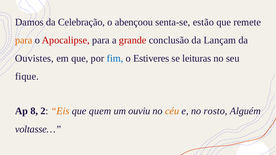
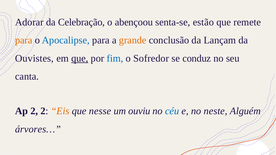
Damos: Damos -> Adorar (29, 22)
Apocalipse colour: red -> blue (66, 40)
grande colour: red -> orange (133, 40)
que underline: none -> present (80, 58)
Estiveres: Estiveres -> Sofredor (151, 58)
leituras: leituras -> conduz (197, 58)
fique: fique -> canta (27, 77)
Ap 8: 8 -> 2 (34, 111)
quem: quem -> nesse (100, 111)
céu colour: orange -> blue (172, 111)
rosto: rosto -> neste (216, 111)
voltasse…: voltasse… -> árvores… (38, 129)
